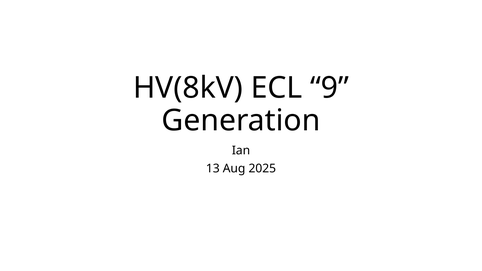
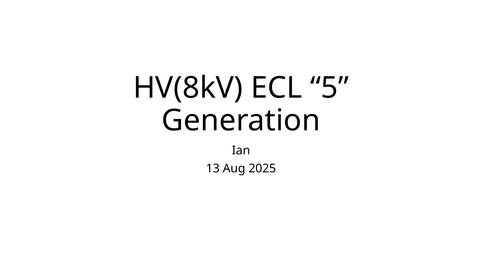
9: 9 -> 5 (330, 88)
